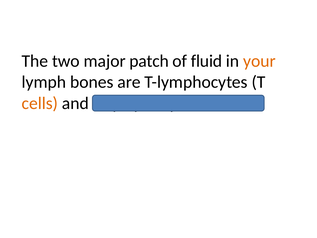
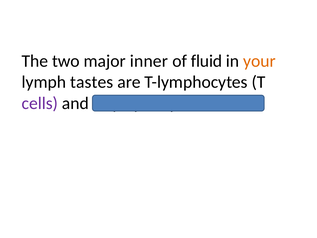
patch: patch -> inner (149, 61)
bones: bones -> tastes (92, 82)
cells colour: orange -> purple (40, 103)
